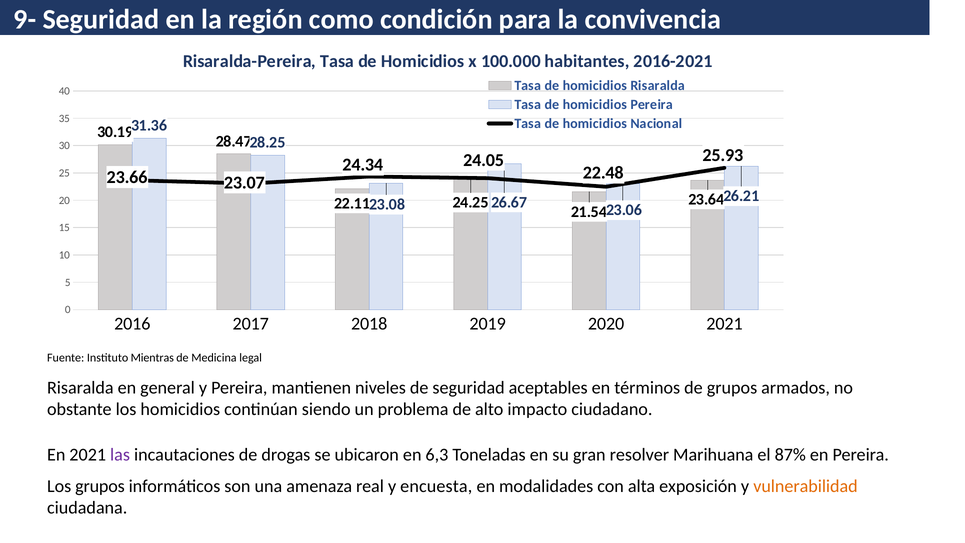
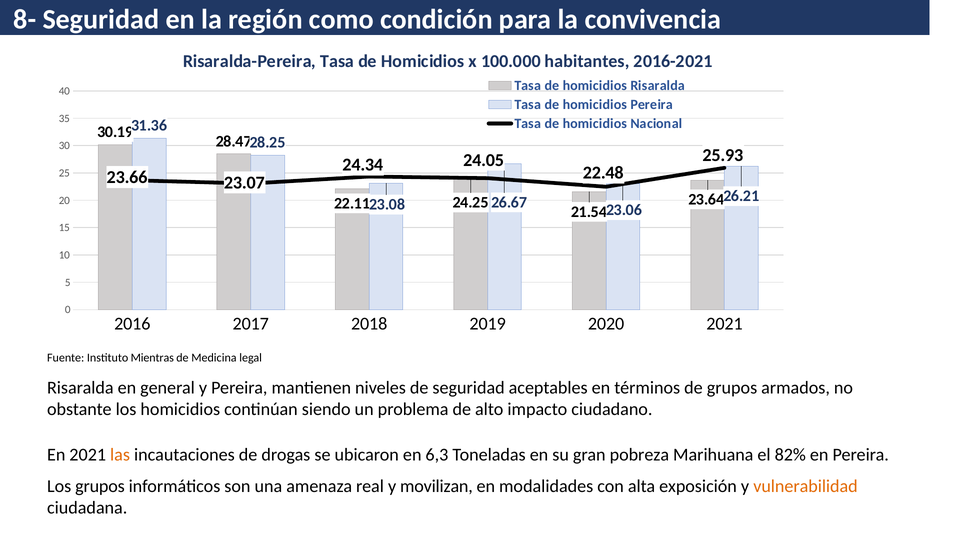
9-: 9- -> 8- (25, 19)
las colour: purple -> orange (120, 455)
resolver: resolver -> pobreza (639, 455)
87%: 87% -> 82% (790, 455)
encuesta: encuesta -> movilizan (436, 486)
